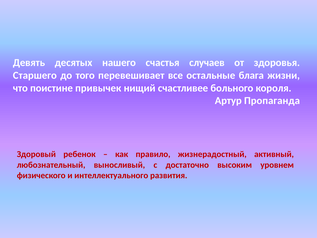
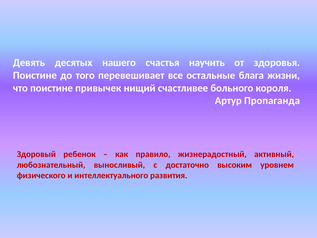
случаев: случаев -> научить (207, 63)
Старшего: Старшего -> Поистине (35, 75)
